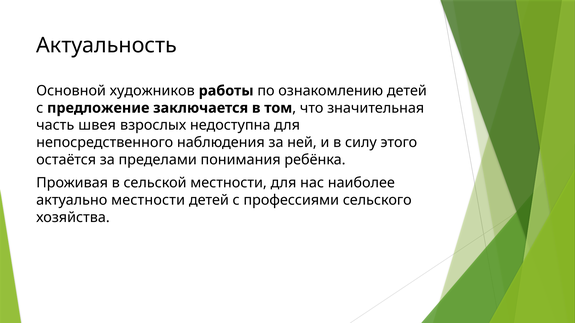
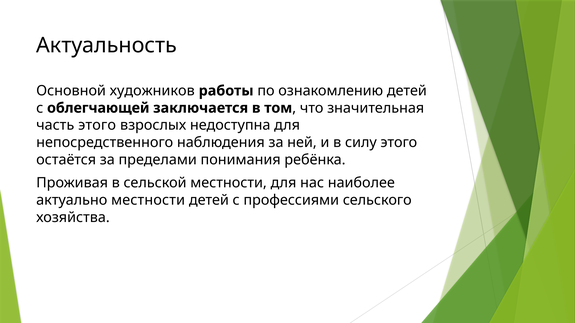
предложение: предложение -> облегчающей (98, 108)
часть швея: швея -> этого (97, 125)
